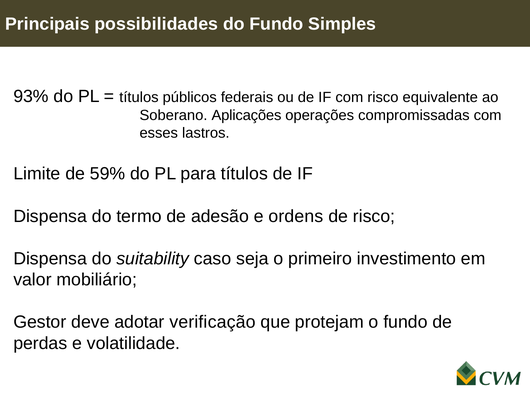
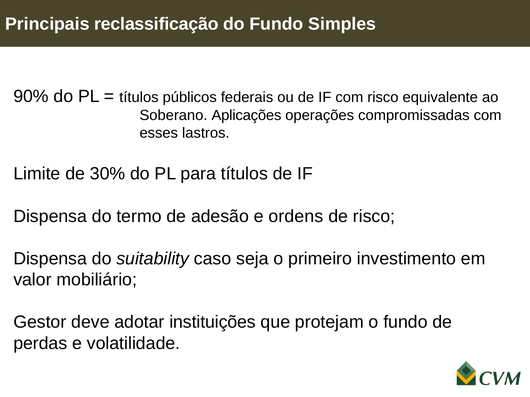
possibilidades: possibilidades -> reclassificação (156, 24)
93%: 93% -> 90% (31, 96)
59%: 59% -> 30% (108, 174)
verificação: verificação -> instituições (213, 322)
